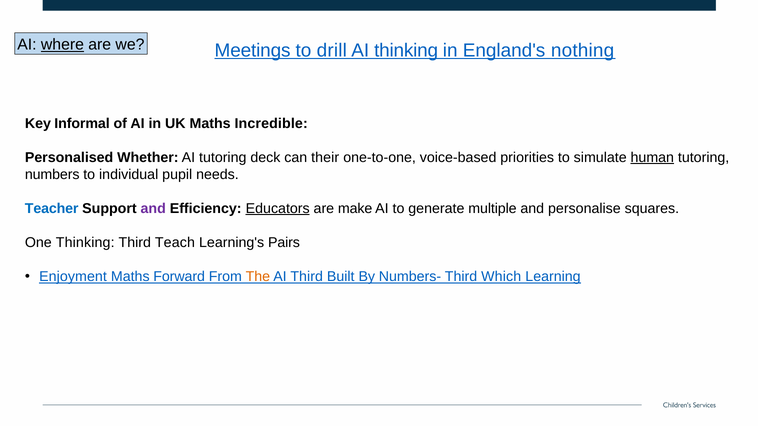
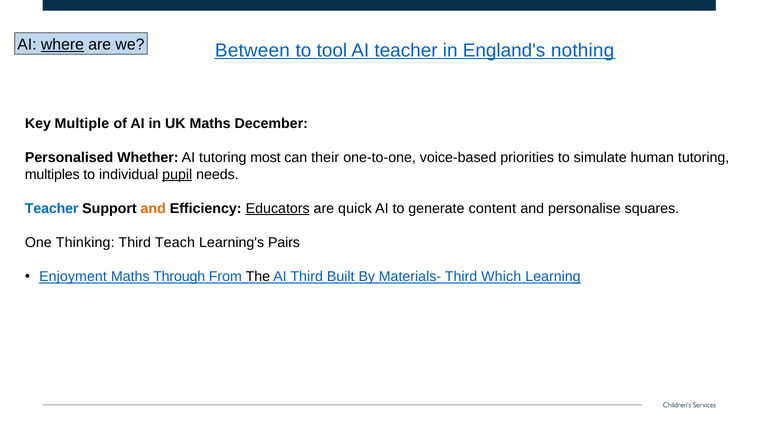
Meetings: Meetings -> Between (252, 50)
drill: drill -> tool (332, 50)
AI thinking: thinking -> teacher (406, 50)
Informal: Informal -> Multiple (82, 123)
Incredible: Incredible -> December (271, 123)
deck: deck -> most (265, 158)
human underline: present -> none (652, 158)
numbers: numbers -> multiples (52, 175)
pupil underline: none -> present (177, 175)
and colour: purple -> orange (153, 209)
make: make -> quick (355, 209)
multiple: multiple -> content (492, 209)
Forward: Forward -> Through (179, 277)
The colour: orange -> black (258, 277)
Numbers-: Numbers- -> Materials- (410, 277)
